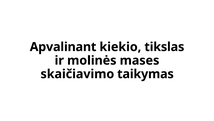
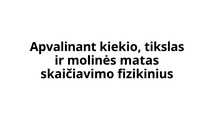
mases: mases -> matas (139, 60)
taikymas: taikymas -> fizikinius (145, 74)
